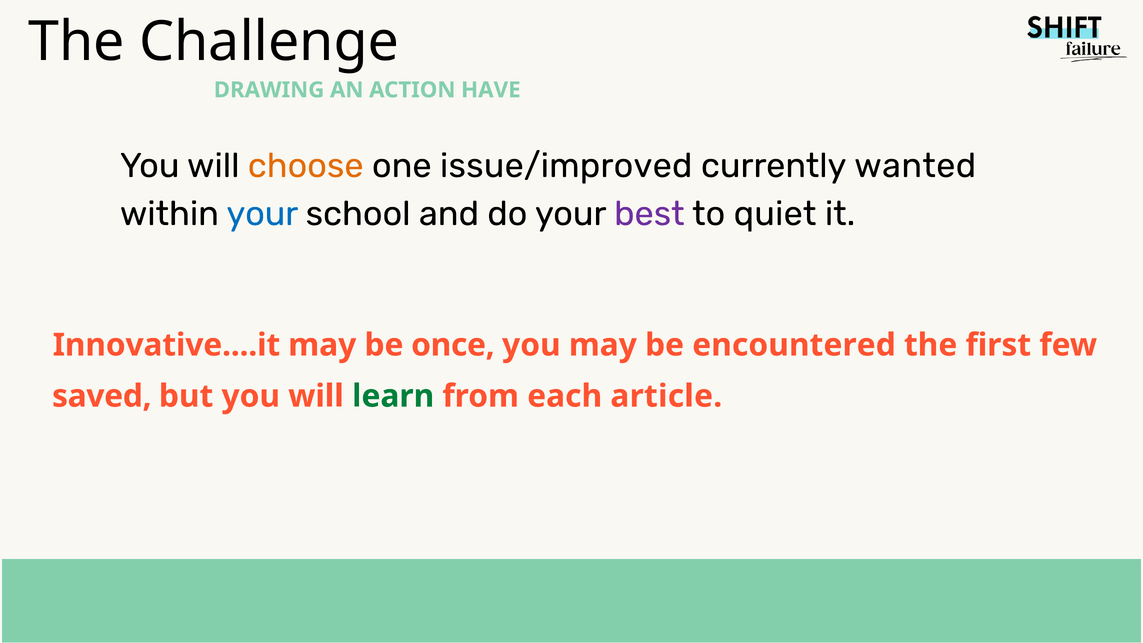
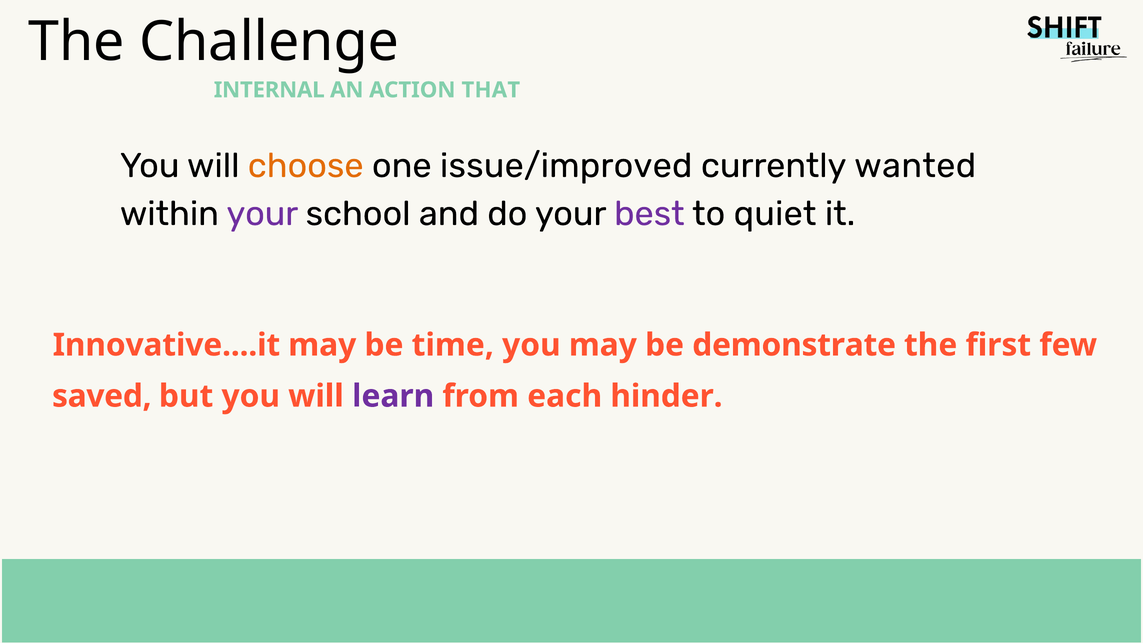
DRAWING: DRAWING -> INTERNAL (269, 90)
HAVE: HAVE -> THAT (491, 90)
your colour: blue -> purple (262, 214)
once: once -> time (453, 345)
encountered: encountered -> demonstrate (794, 345)
learn colour: green -> purple (393, 396)
article: article -> hinder (666, 396)
